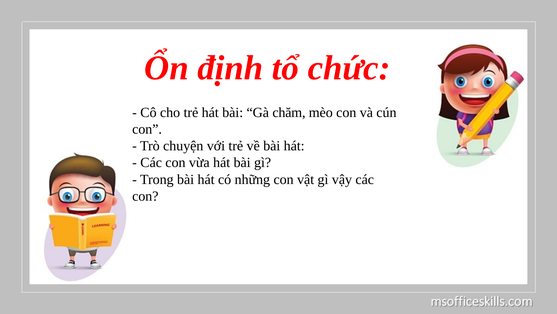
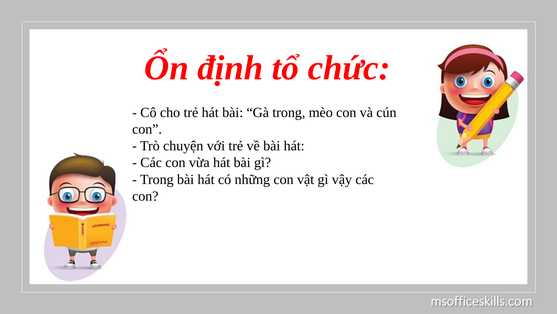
Gà chăm: chăm -> trong (289, 112)
